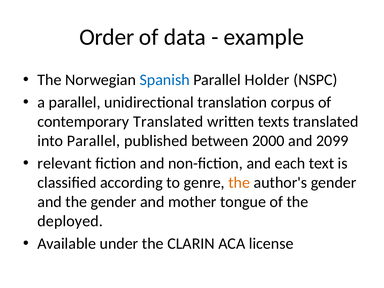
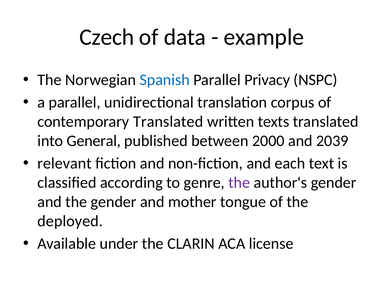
Order: Order -> Czech (107, 37)
Holder: Holder -> Privacy (267, 80)
into Parallel: Parallel -> General (94, 141)
2099: 2099 -> 2039 (332, 141)
the colour: orange -> purple (239, 183)
